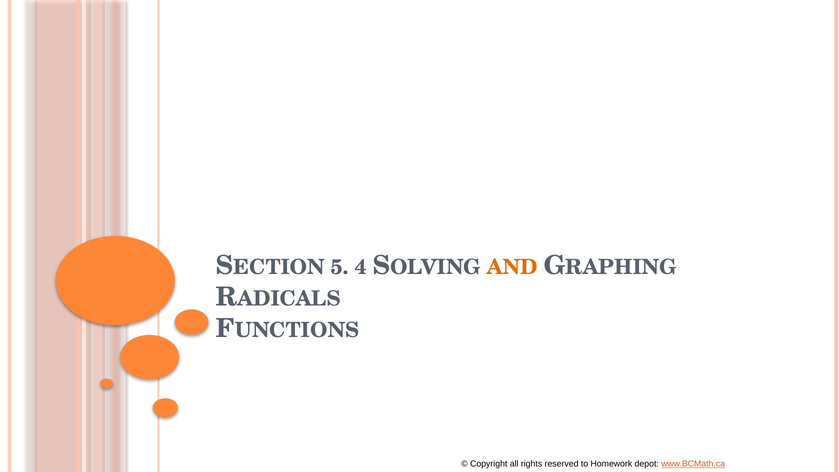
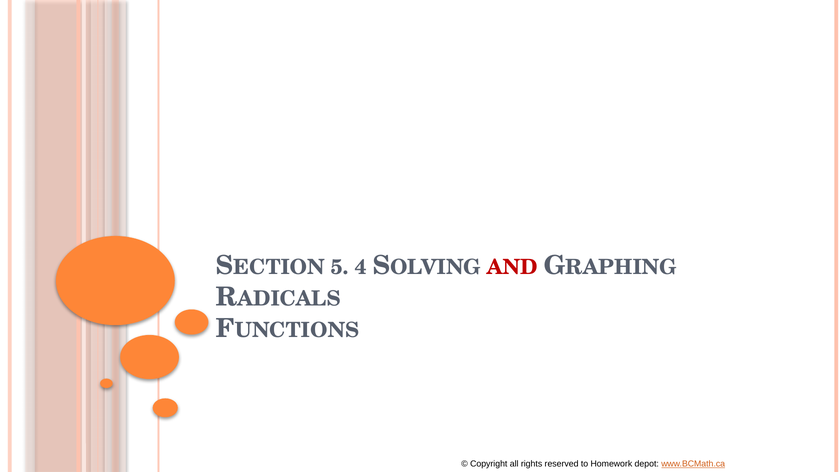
AND colour: orange -> red (512, 267)
